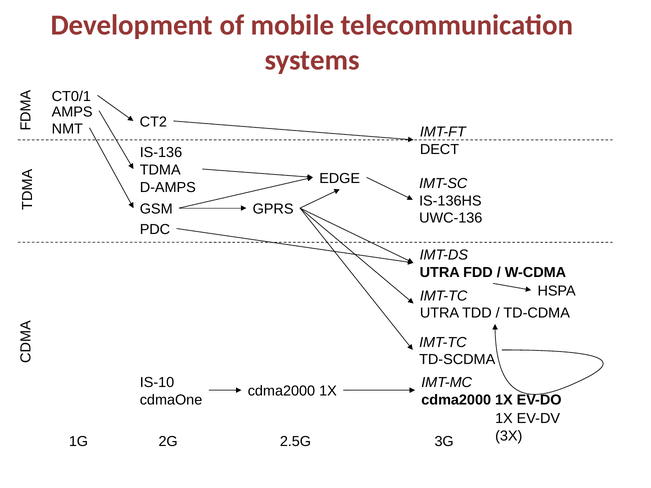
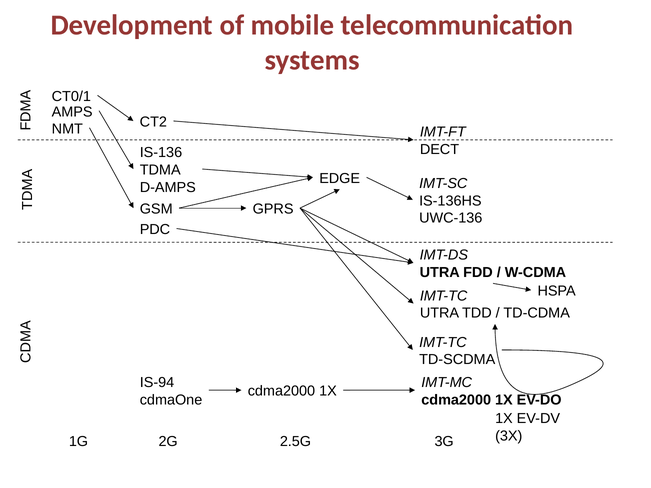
IS-10: IS-10 -> IS-94 (157, 383)
